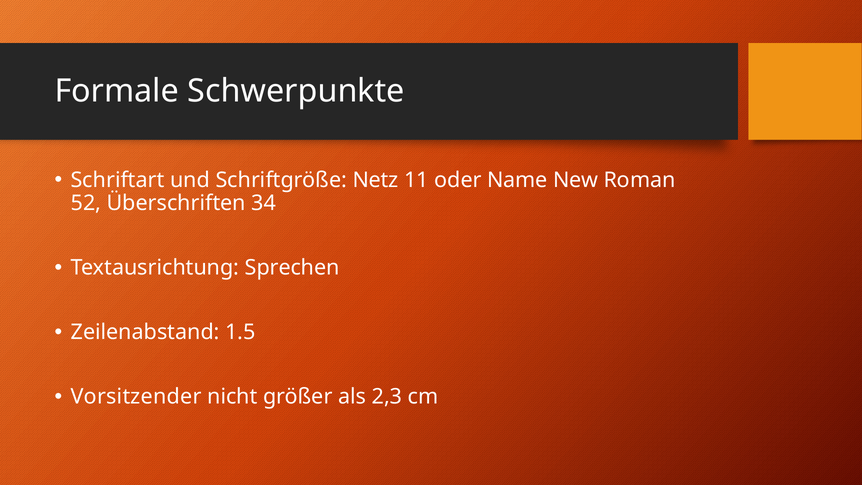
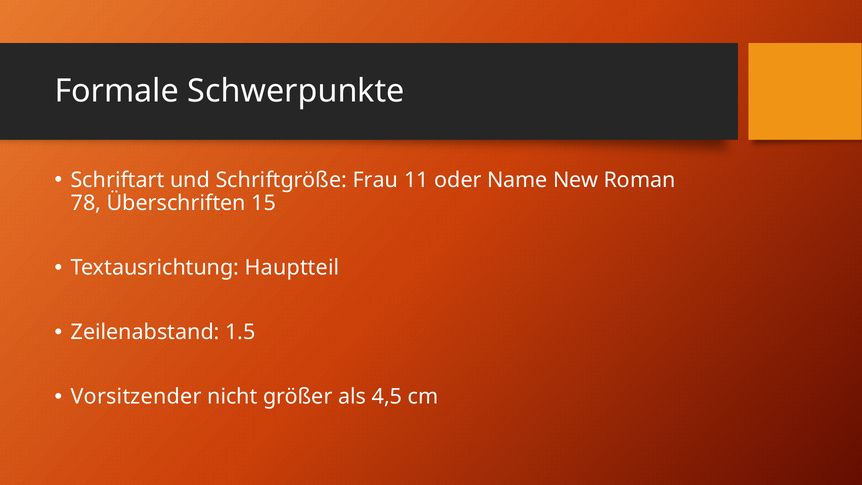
Netz: Netz -> Frau (375, 180)
52: 52 -> 78 (86, 203)
34: 34 -> 15 (264, 203)
Sprechen: Sprechen -> Hauptteil (292, 268)
2,3: 2,3 -> 4,5 (387, 397)
